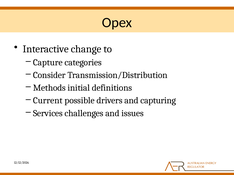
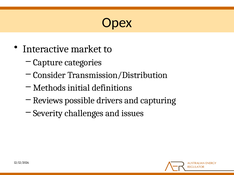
change: change -> market (86, 49)
Current: Current -> Reviews (48, 101)
Services: Services -> Severity (48, 114)
